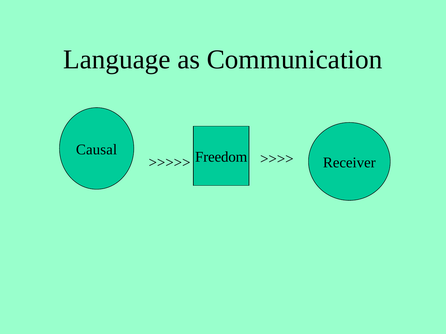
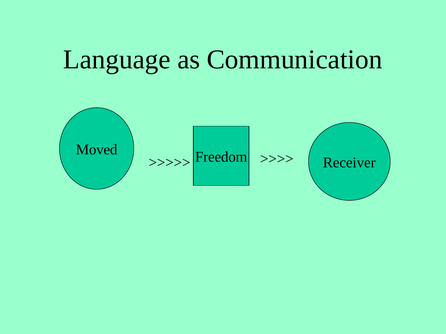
Causal: Causal -> Moved (97, 150)
